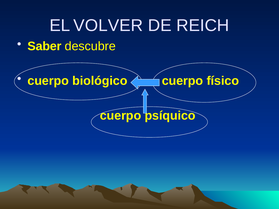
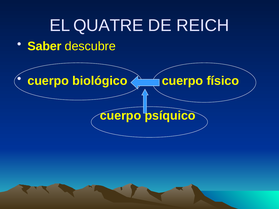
VOLVER: VOLVER -> QUATRE (108, 26)
